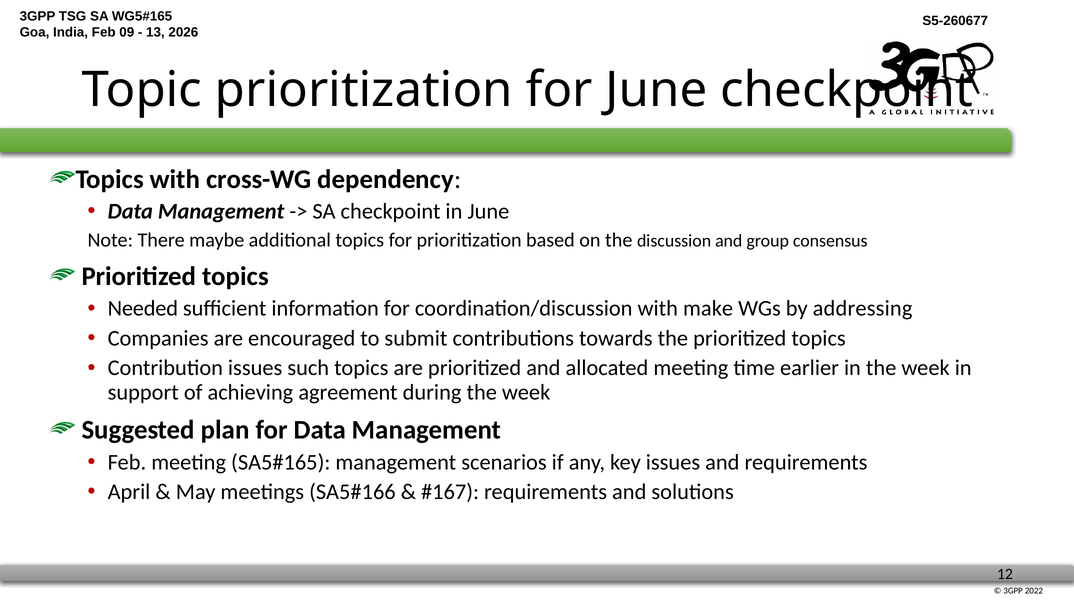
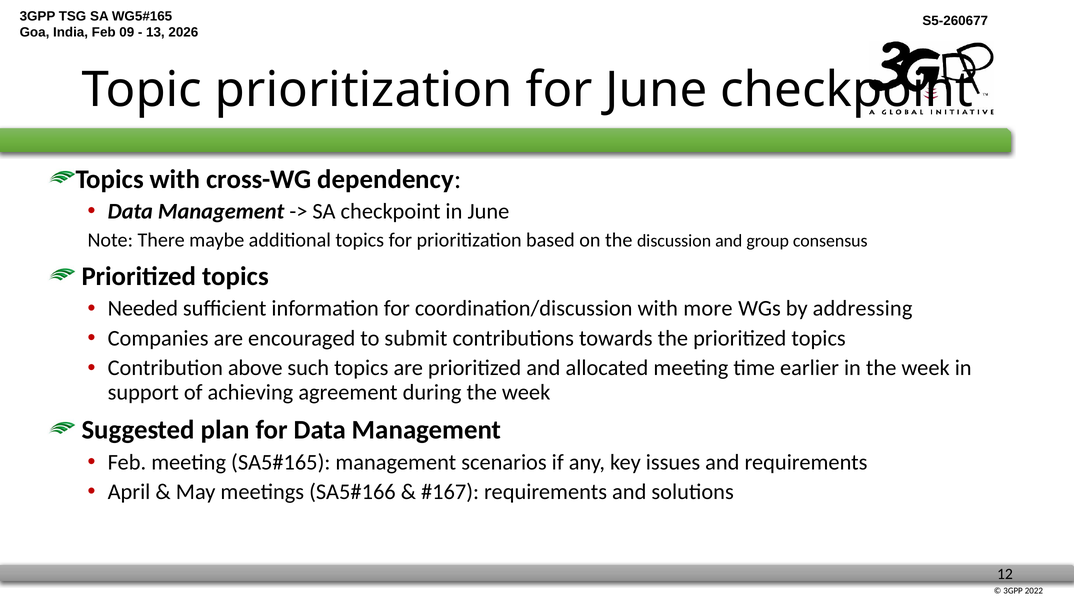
make: make -> more (708, 309)
Contribution issues: issues -> above (255, 368)
